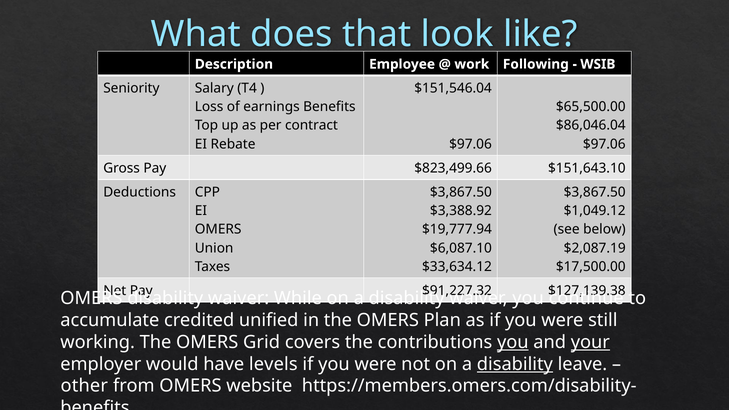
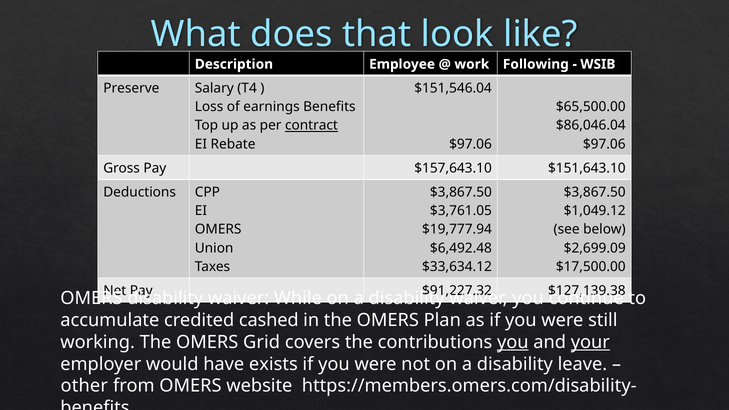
Seniority: Seniority -> Preserve (131, 88)
contract underline: none -> present (311, 126)
$823,499.66: $823,499.66 -> $157,643.10 (453, 168)
$3,388.92: $3,388.92 -> $3,761.05 (461, 211)
$6,087.10: $6,087.10 -> $6,492.48 (461, 248)
$2,087.19: $2,087.19 -> $2,699.09 (595, 248)
unified: unified -> cashed (269, 320)
levels: levels -> exists (273, 364)
disability underline: present -> none (515, 364)
